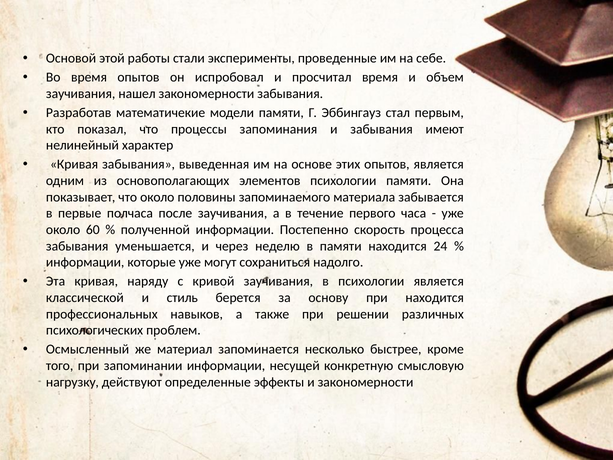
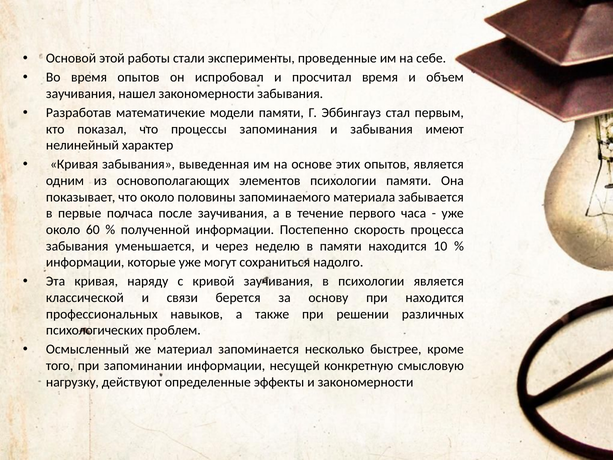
24: 24 -> 10 (440, 246)
стиль: стиль -> связи (182, 298)
